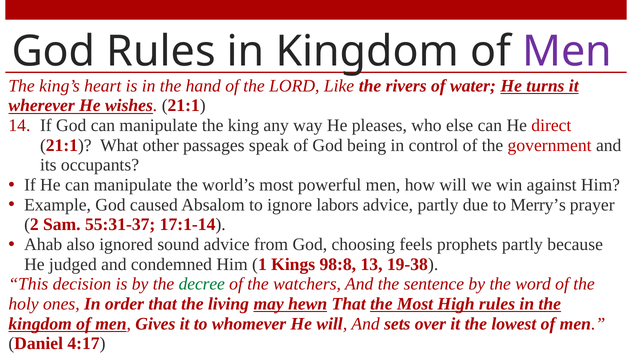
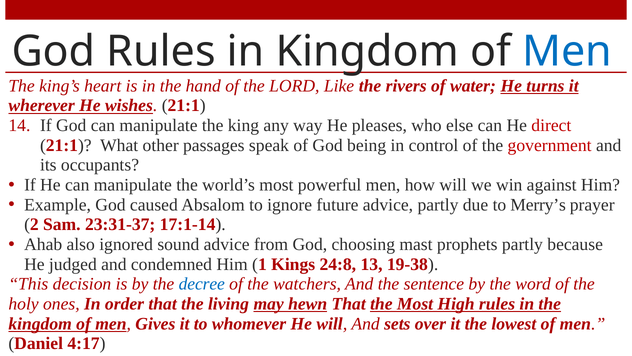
Men colour: purple -> blue (567, 52)
labors: labors -> future (337, 204)
55:31-37: 55:31-37 -> 23:31-37 (120, 224)
feels: feels -> mast (416, 244)
98:8: 98:8 -> 24:8 (338, 264)
decree colour: green -> blue (202, 284)
